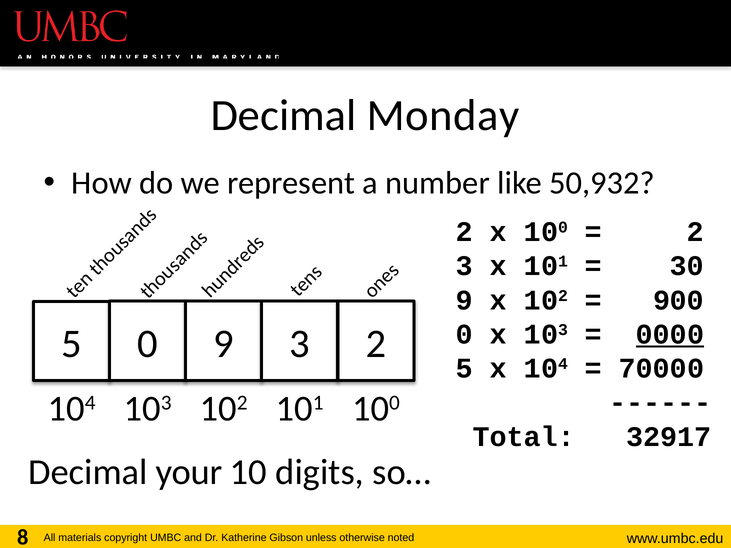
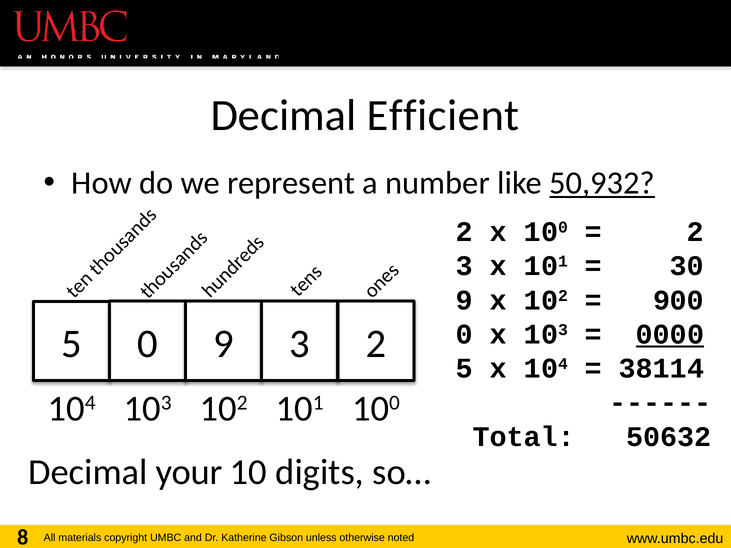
Monday: Monday -> Efficient (443, 115)
50,932 underline: none -> present (602, 183)
70000: 70000 -> 38114 (661, 369)
32917: 32917 -> 50632 (669, 437)
